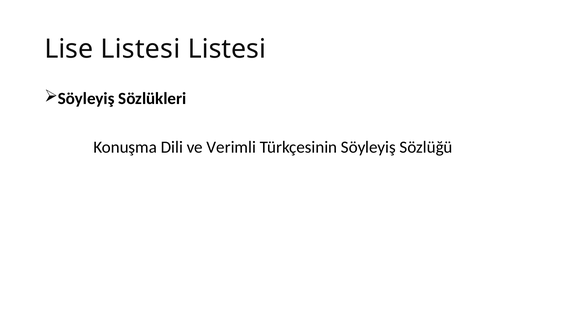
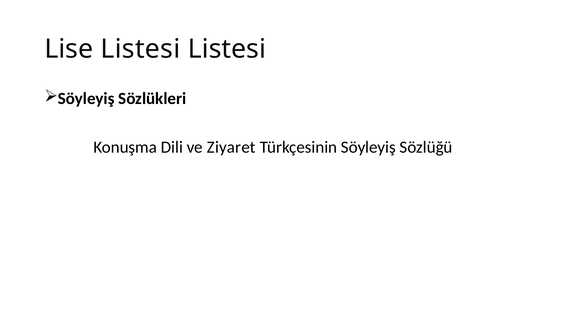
Verimli: Verimli -> Ziyaret (231, 147)
